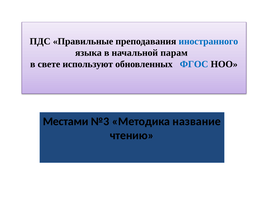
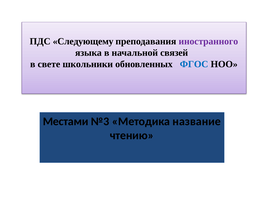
Правильные: Правильные -> Следующему (83, 41)
иностранного colour: blue -> purple (208, 41)
парам: парам -> связей (174, 53)
используют: используют -> школьники (88, 64)
